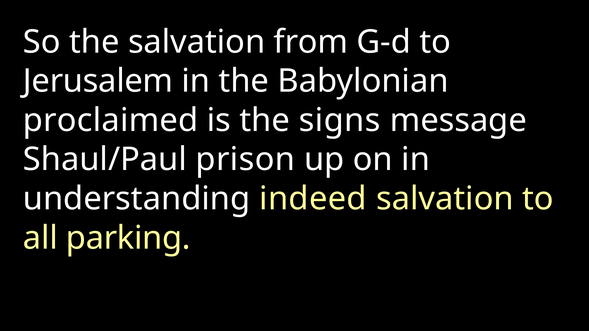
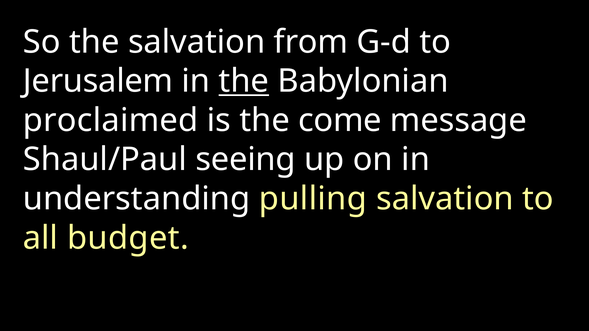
the underline: none -> present (244, 81)
signs: signs -> come (340, 120)
prison: prison -> seeing (246, 160)
indeed: indeed -> pulling (313, 199)
parking: parking -> budget (128, 238)
